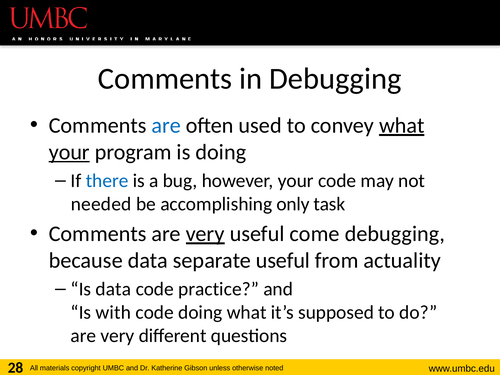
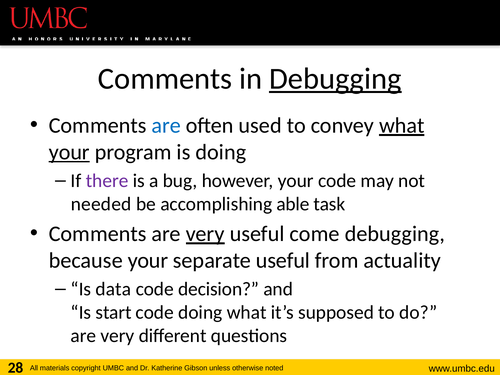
Debugging underline: none -> present (335, 79)
there colour: blue -> purple (107, 181)
only: only -> able (293, 204)
because data: data -> your (148, 260)
practice: practice -> decision (219, 289)
with: with -> start (114, 313)
